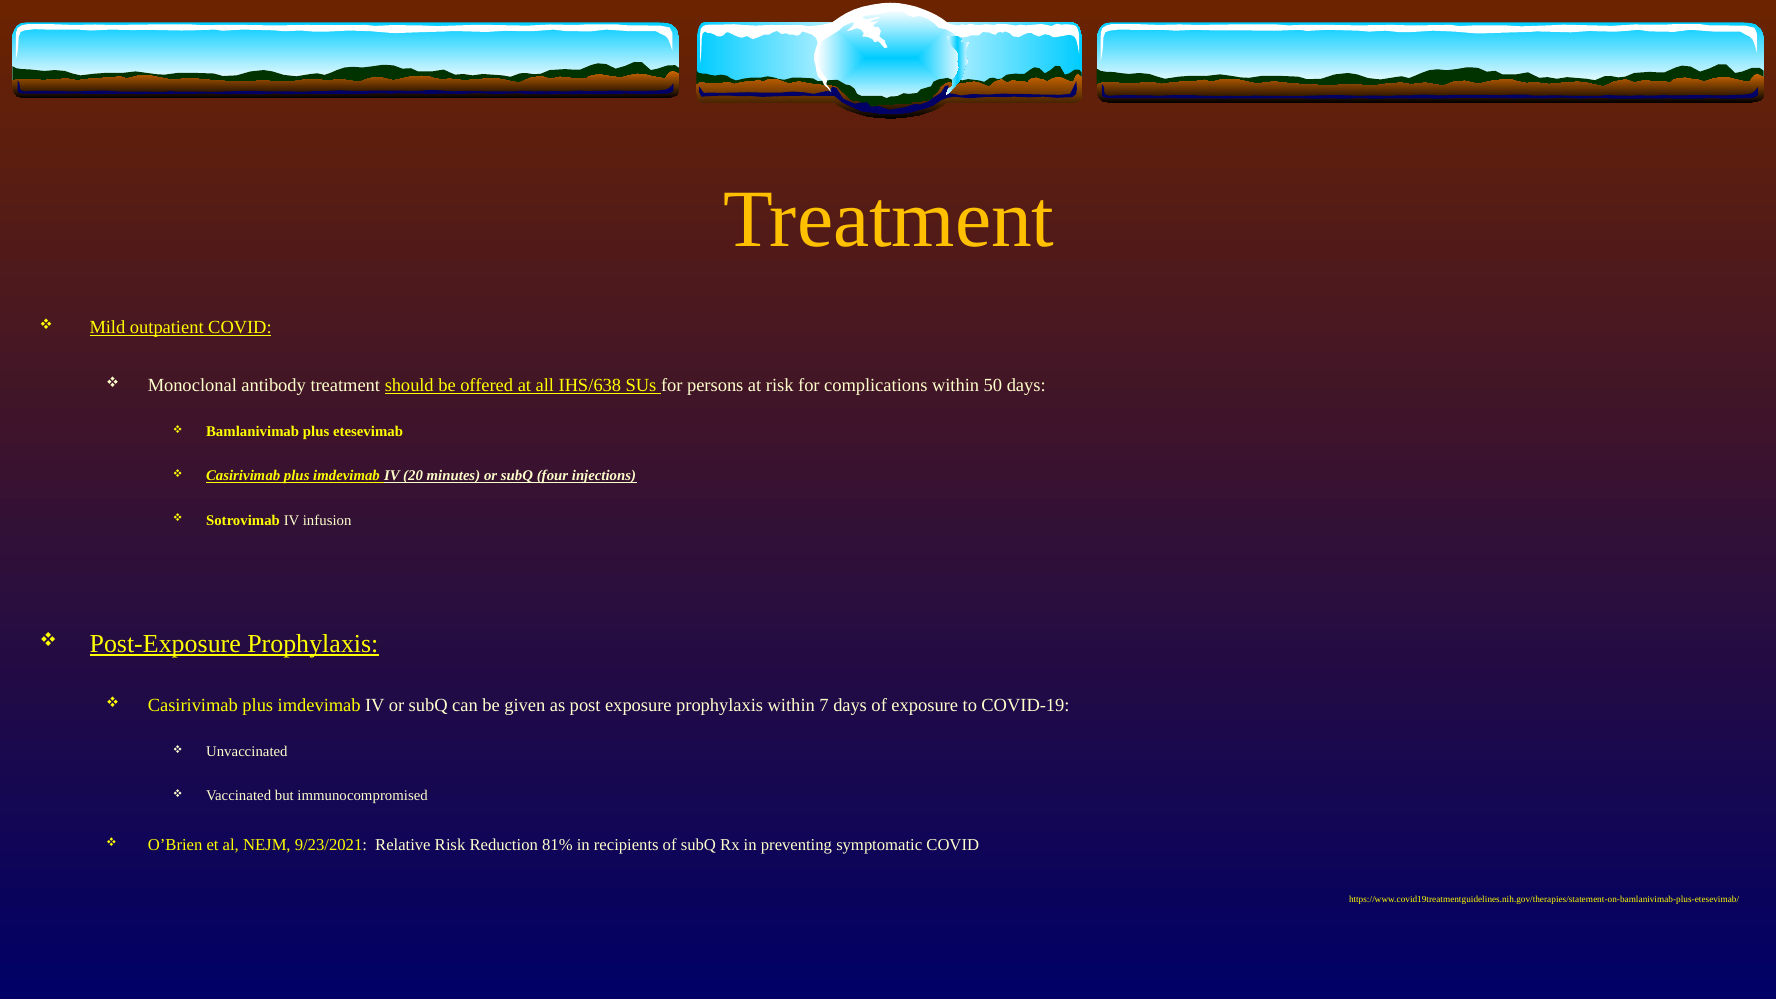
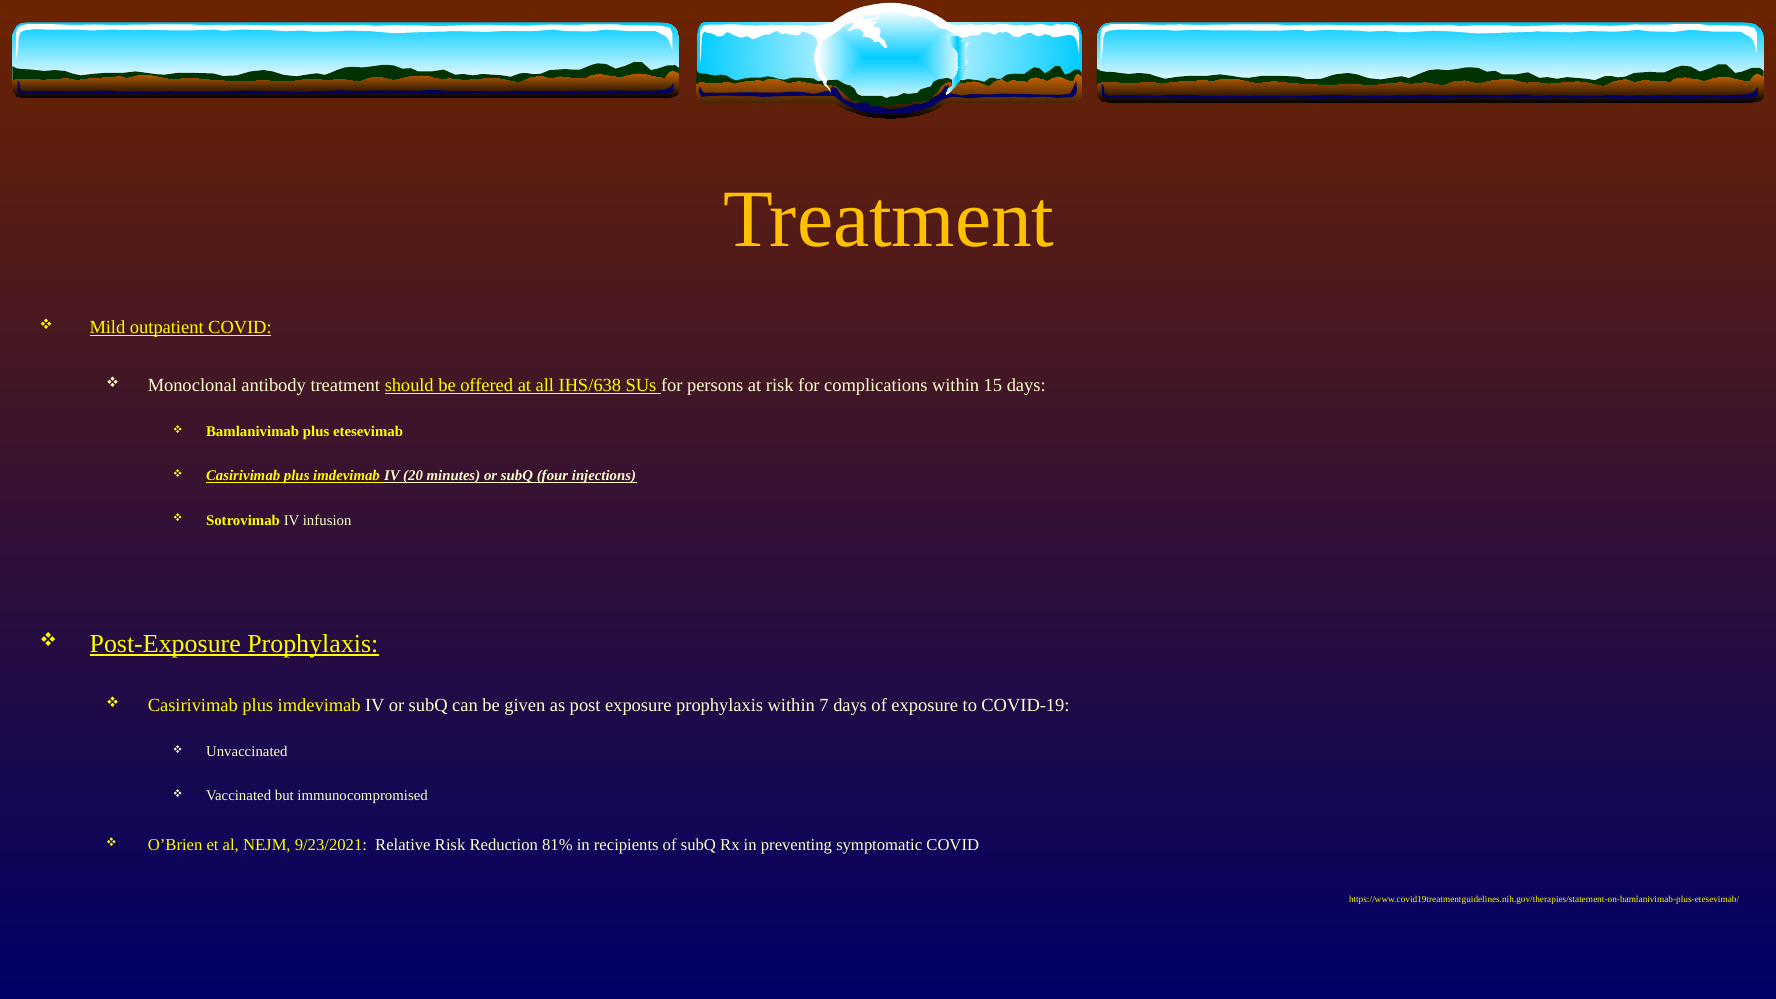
50: 50 -> 15 (993, 385)
